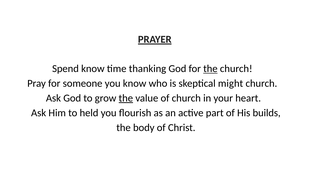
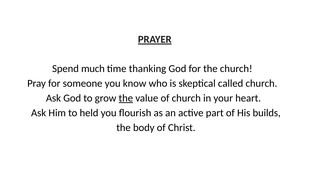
Spend know: know -> much (93, 69)
the underline: present -> none (210, 69)
might: might -> called (231, 83)
